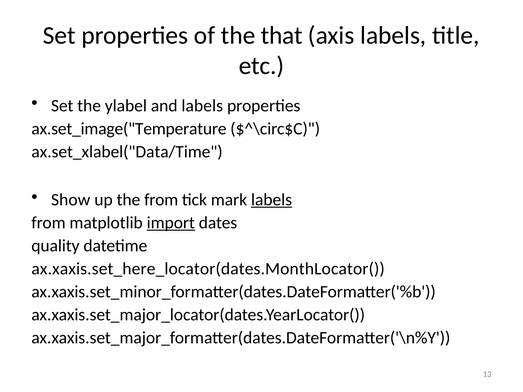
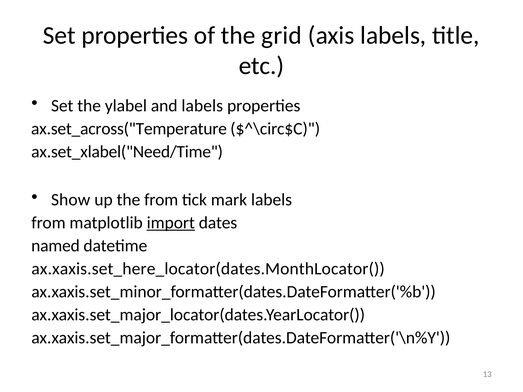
that: that -> grid (282, 35)
ax.set_image("Temperature: ax.set_image("Temperature -> ax.set_across("Temperature (129, 129)
ax.set_xlabel("Data/Time: ax.set_xlabel("Data/Time -> ax.set_xlabel("Need/Time (127, 152)
labels underline: present -> none (272, 200)
quality: quality -> named (56, 246)
